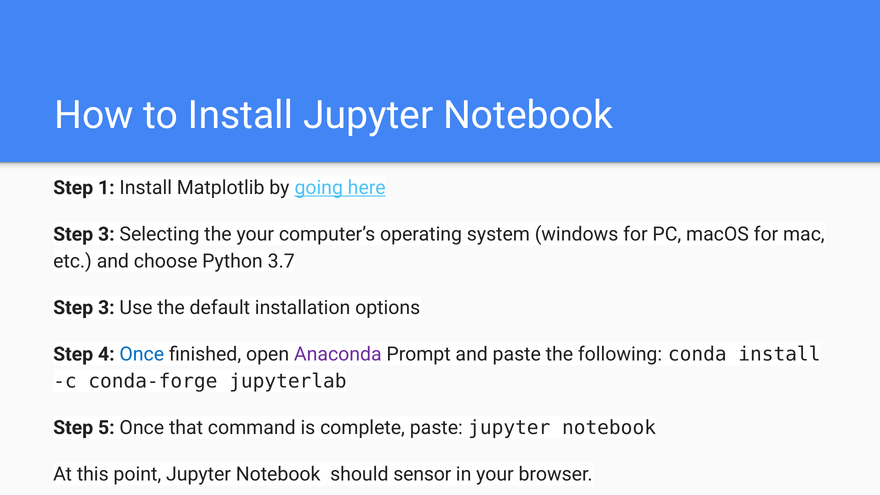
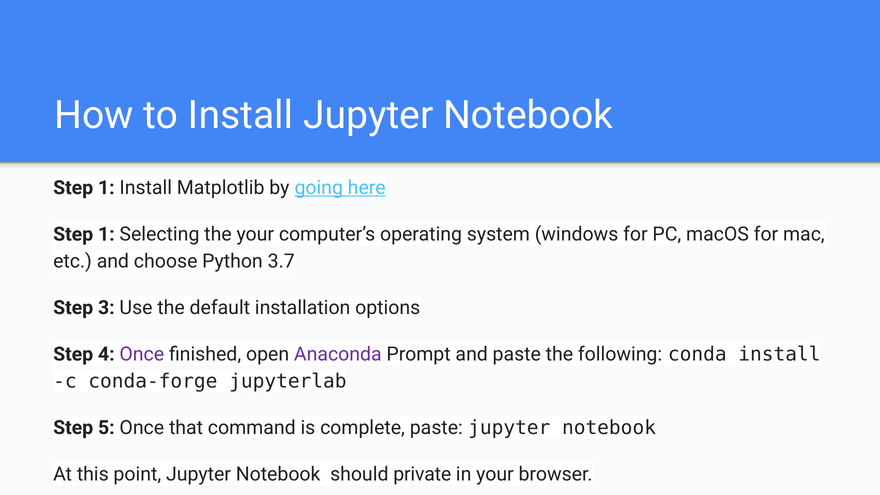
3: 3 -> 1 (106, 234)
Once colour: blue -> purple (142, 354)
sensor: sensor -> private (422, 474)
